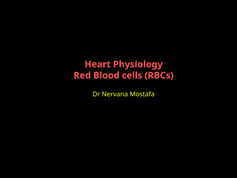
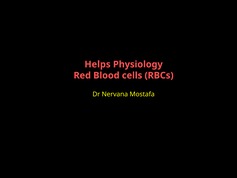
Heart: Heart -> Helps (98, 64)
